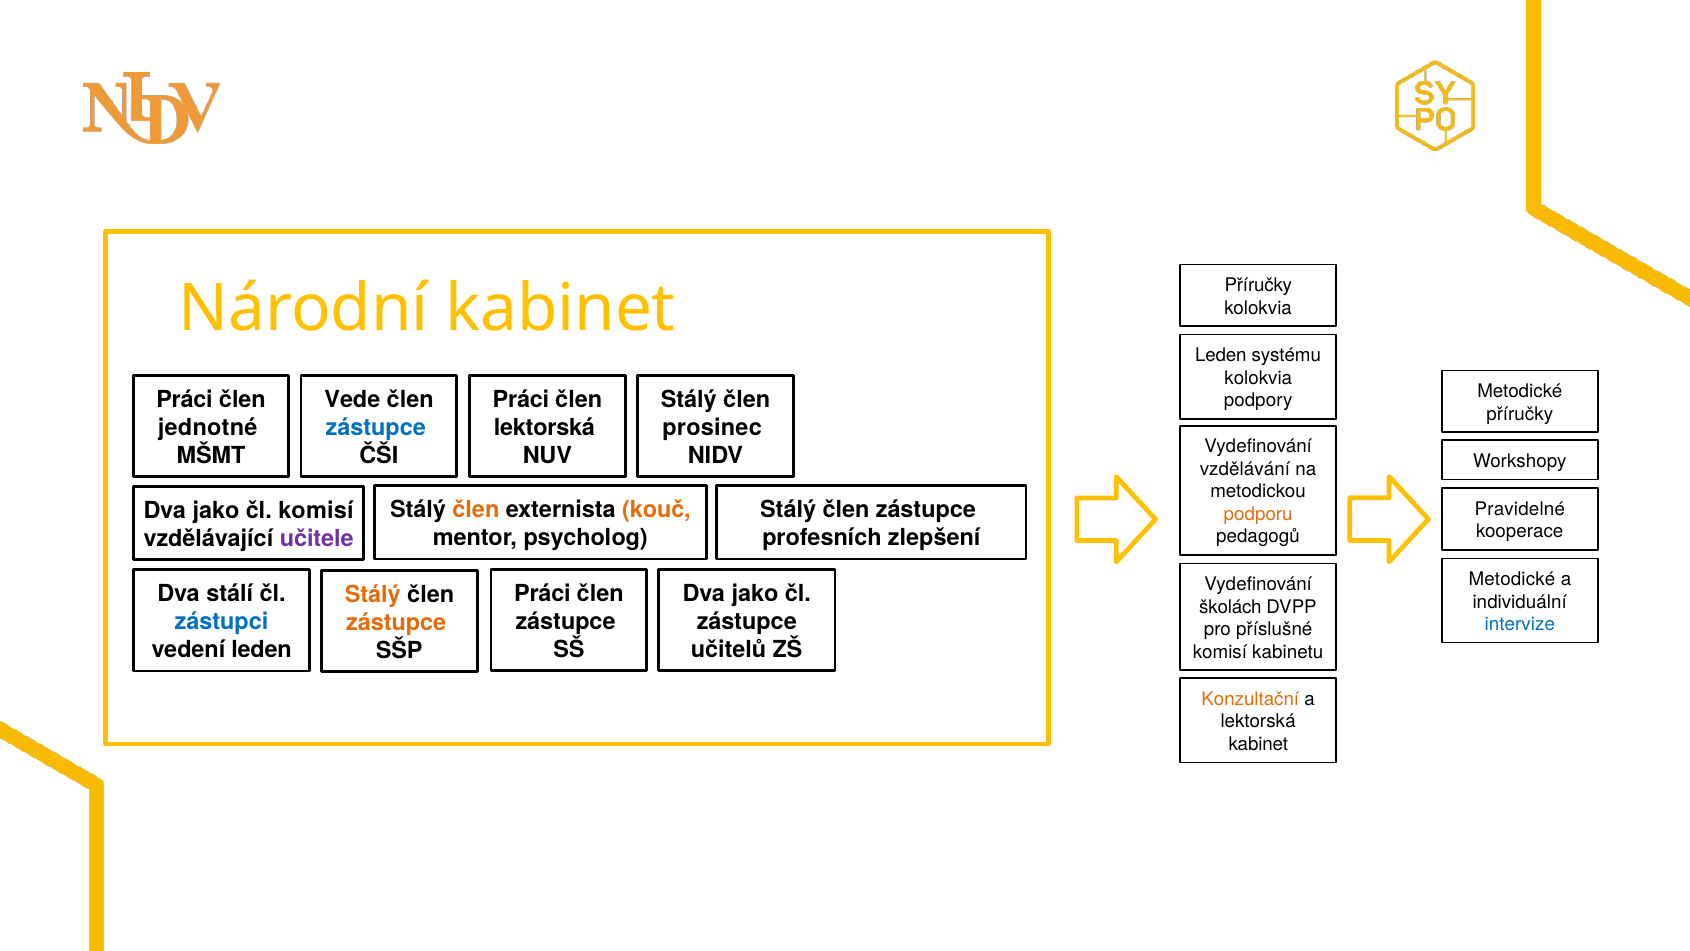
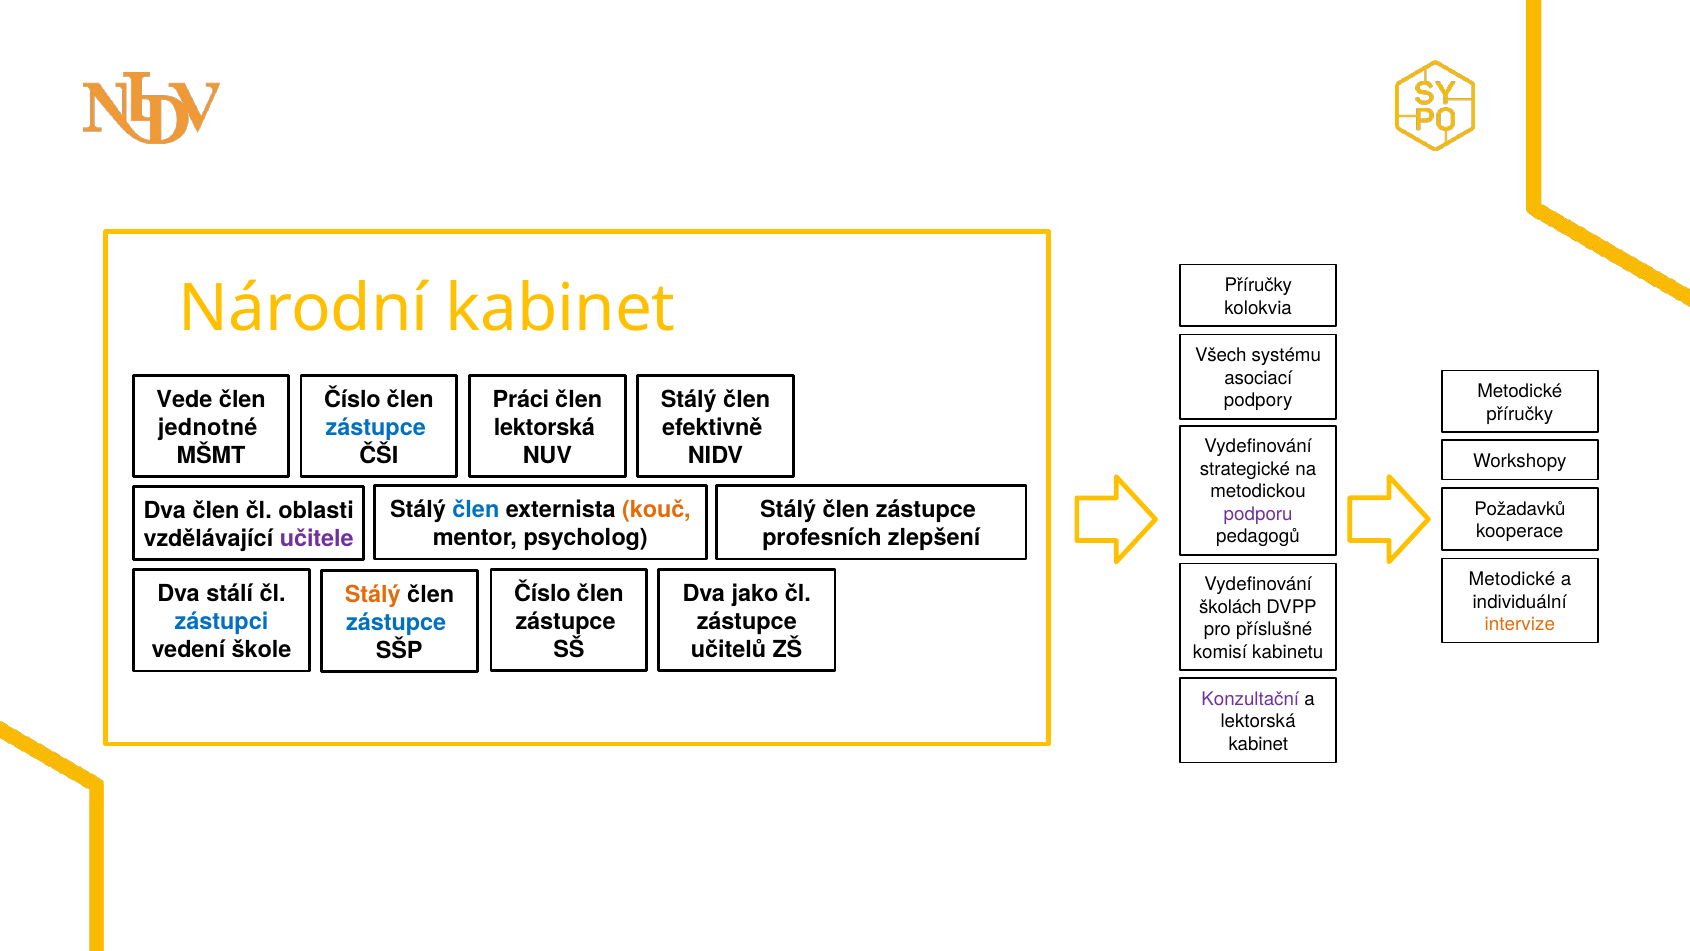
Leden: Leden -> Všech (1221, 355)
kolokvia: kolokvia -> asociací (1258, 378)
Práci: Práci -> Vede (184, 399)
Vede: Vede -> Číslo (352, 399)
prosinec: prosinec -> efektivně (712, 427)
vzdělávání: vzdělávání -> strategické (1245, 469)
člen colour: orange -> blue (476, 510)
jako: jako -> člen (216, 510)
čl komisí: komisí -> oblasti (316, 510)
Pravidelné: Pravidelné -> Požadavků (1520, 509)
podporu colour: orange -> purple (1258, 514)
Práci: Práci -> Číslo (542, 593)
zástupce colour: orange -> blue (396, 622)
intervize colour: blue -> orange (1520, 624)
vedení leden: leden -> škole (262, 650)
Konzultační colour: orange -> purple (1250, 699)
